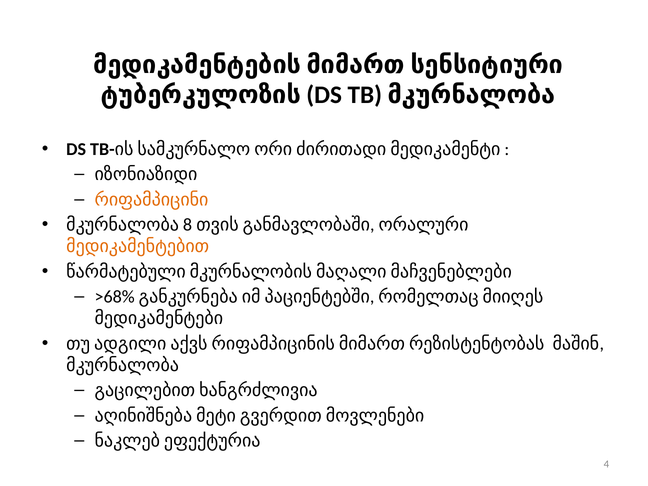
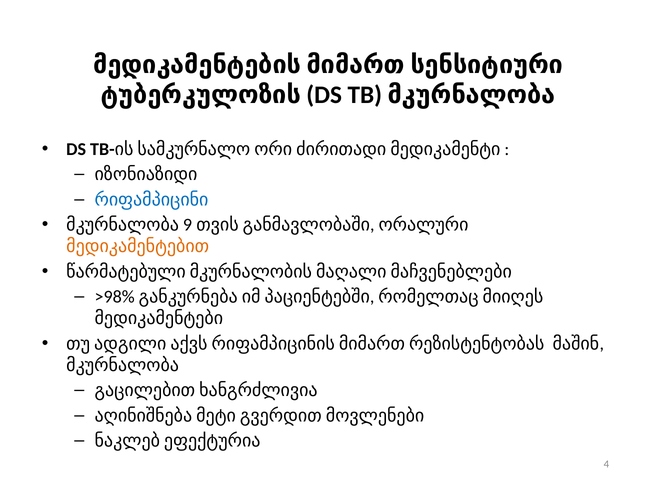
რიფამპიცინი colour: orange -> blue (152, 200)
8: 8 -> 9 (188, 225)
>68%: >68% -> >98% (115, 297)
